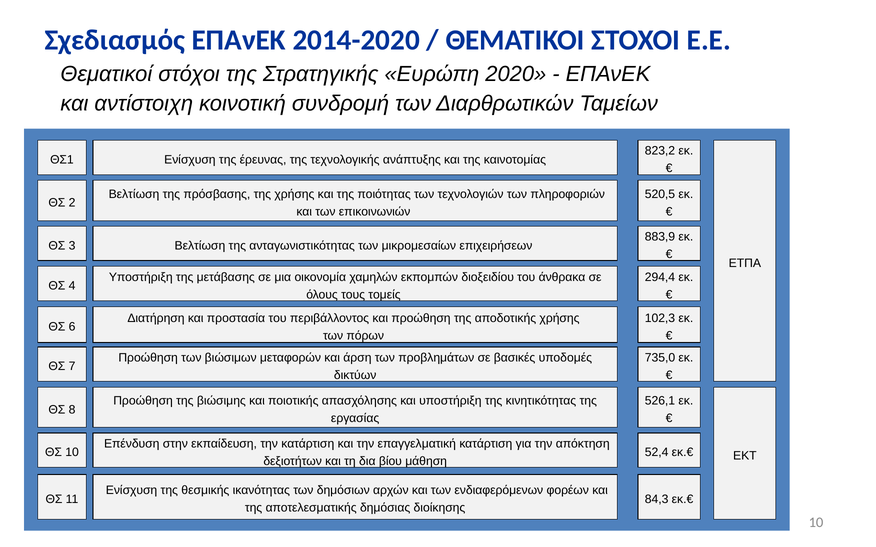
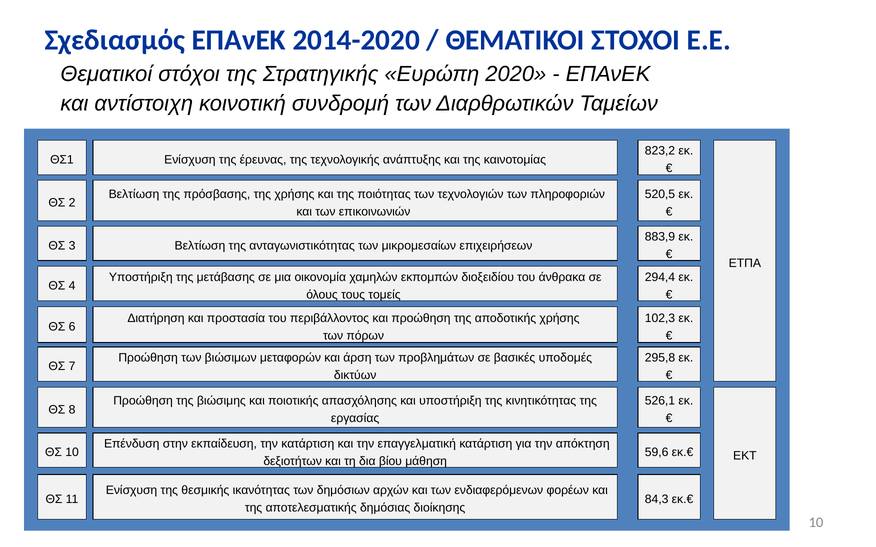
735,0: 735,0 -> 295,8 (660, 358)
52,4: 52,4 -> 59,6 (657, 453)
